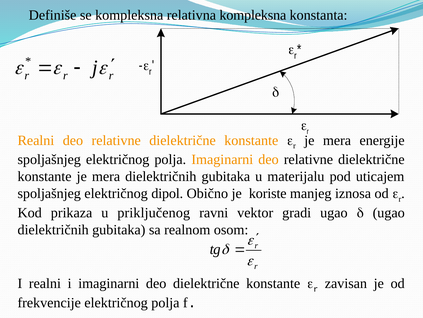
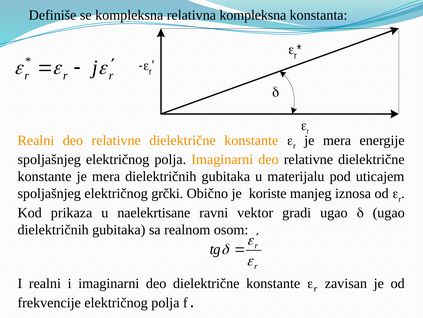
dipol: dipol -> grčki (167, 193)
priključenog: priključenog -> naelekrtisane (154, 212)
